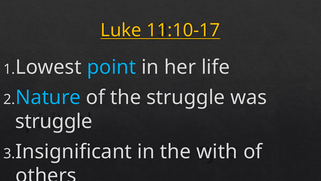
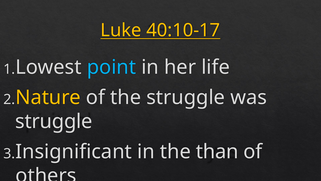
11:10-17: 11:10-17 -> 40:10-17 (183, 30)
Nature colour: light blue -> yellow (48, 97)
with: with -> than (217, 151)
